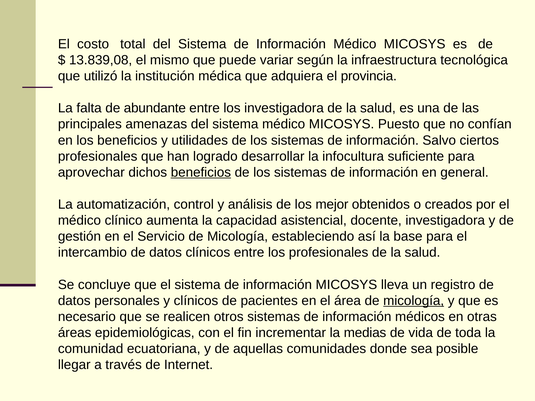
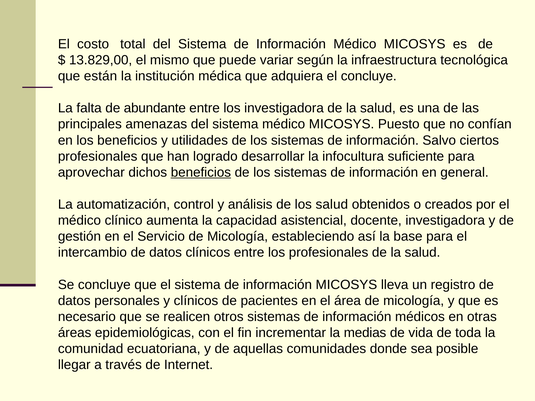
13.839,08: 13.839,08 -> 13.829,00 (101, 60)
utilizó: utilizó -> están (101, 76)
el provincia: provincia -> concluye (369, 76)
los mejor: mejor -> salud (332, 205)
micología underline: present -> none (414, 301)
